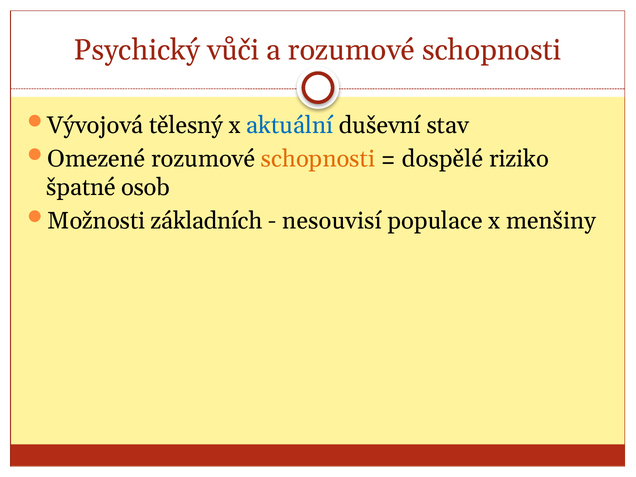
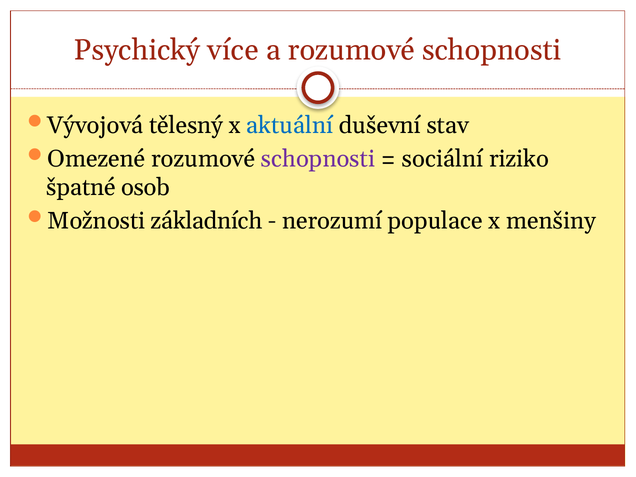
vůči: vůči -> více (233, 50)
schopnosti colour: orange -> purple (318, 159)
dospělé: dospělé -> sociální (443, 159)
nesouvisí: nesouvisí -> nerozumí (332, 221)
